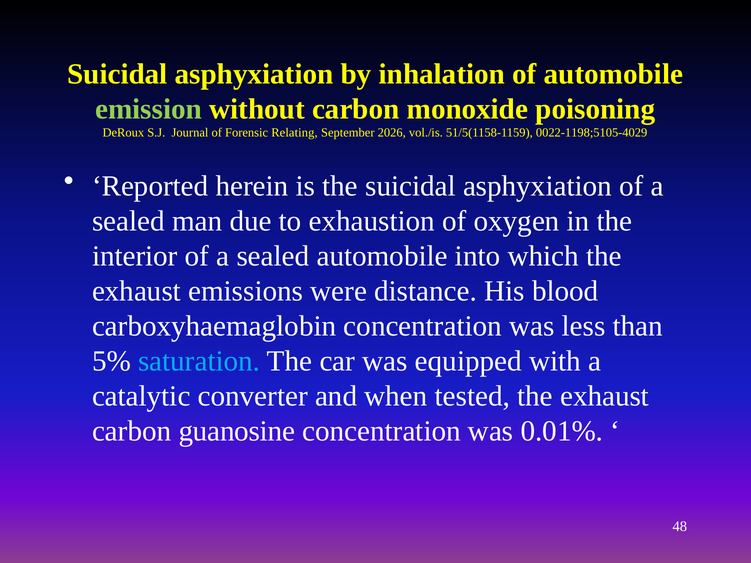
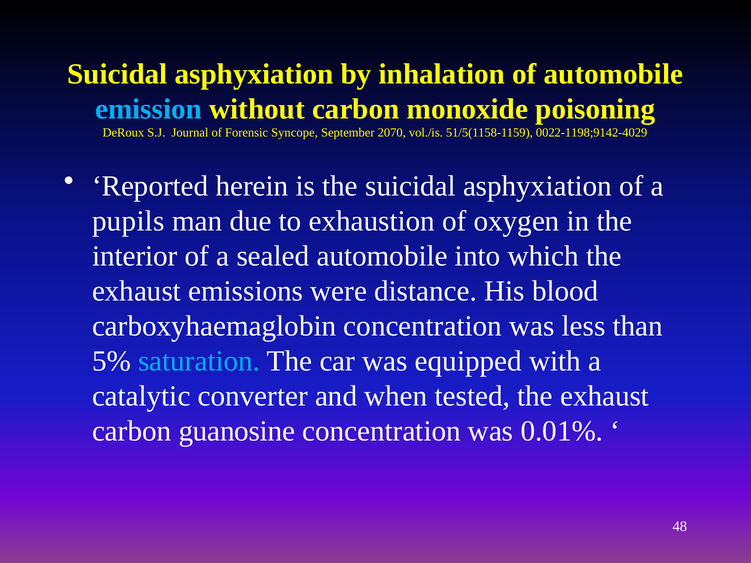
emission colour: light green -> light blue (149, 109)
Relating: Relating -> Syncope (294, 133)
2026: 2026 -> 2070 (392, 133)
0022-1198;5105-4029: 0022-1198;5105-4029 -> 0022-1198;9142-4029 (592, 133)
sealed: sealed -> pupils (128, 221)
